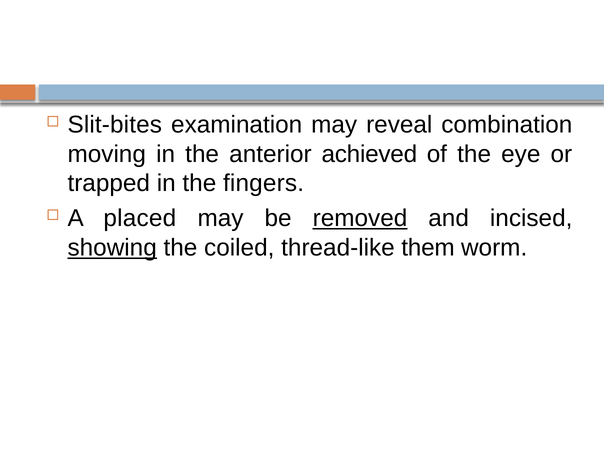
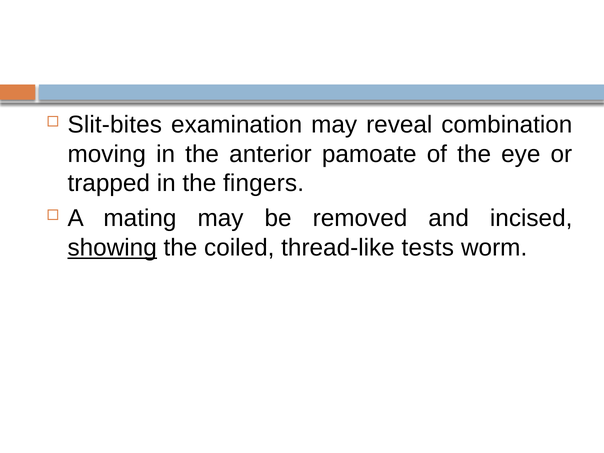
achieved: achieved -> pamoate (369, 154)
placed: placed -> mating (140, 218)
removed underline: present -> none (360, 218)
them: them -> tests (428, 248)
